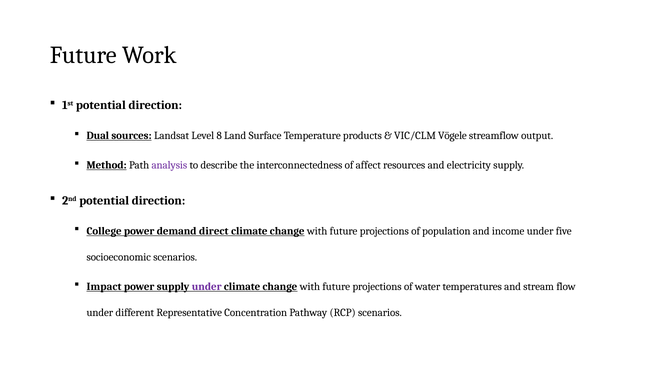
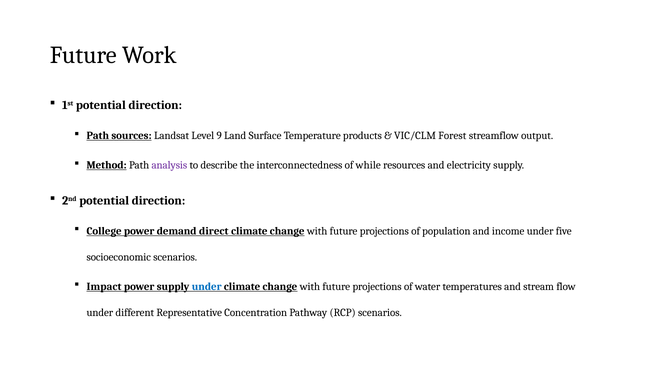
Dual: Dual -> Path (98, 135)
8: 8 -> 9 (219, 135)
Vögele: Vögele -> Forest (452, 135)
affect: affect -> while (368, 165)
under colour: purple -> blue (207, 286)
